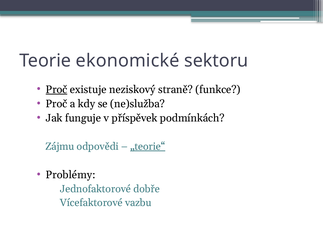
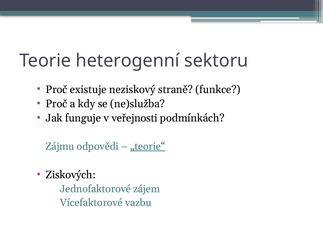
ekonomické: ekonomické -> heterogenní (128, 60)
Proč underline: present -> none (57, 89)
příspěvek: příspěvek -> veřejnosti (135, 118)
Problémy: Problémy -> Ziskových (71, 174)
dobře: dobře -> zájem (147, 188)
